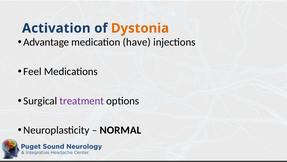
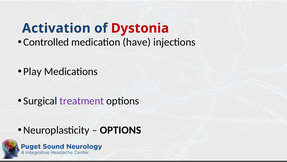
Dystonia colour: orange -> red (140, 28)
Advantage: Advantage -> Controlled (46, 42)
Feel: Feel -> Play (32, 71)
NORMAL: NORMAL -> OPTIONS (120, 130)
